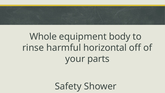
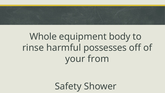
horizontal: horizontal -> possesses (105, 48)
parts: parts -> from (98, 59)
